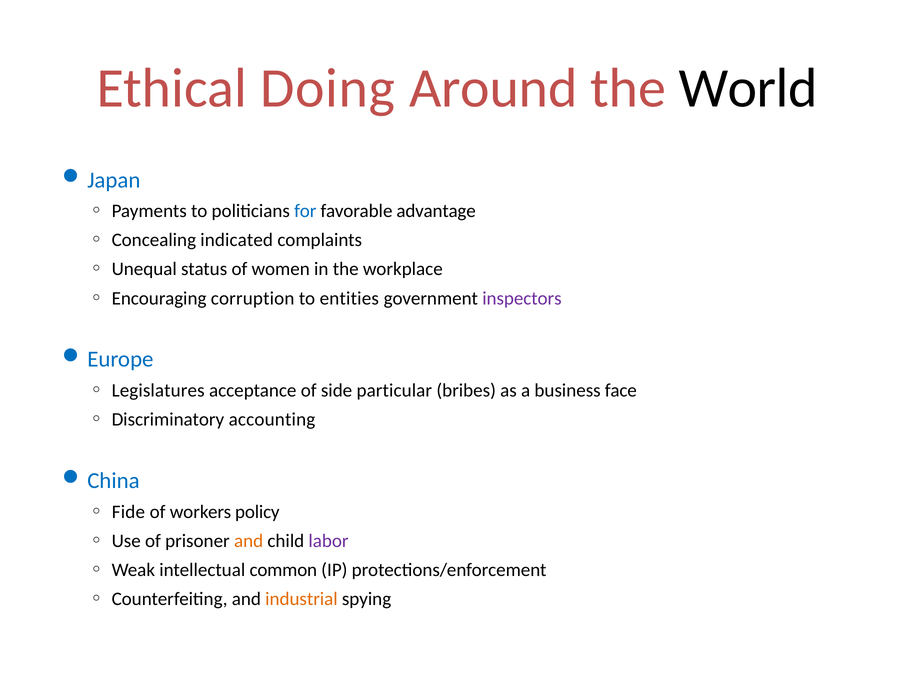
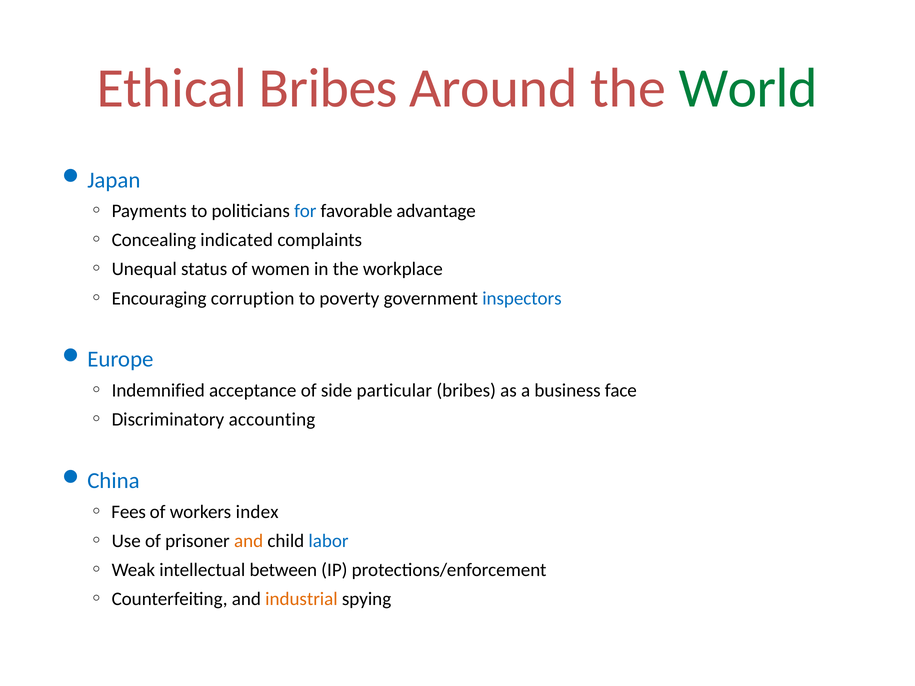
Ethical Doing: Doing -> Bribes (328, 89)
World colour: black -> green (748, 89)
entities: entities -> poverty (349, 298)
inspectors colour: purple -> blue (522, 298)
Legislatures: Legislatures -> Indemnified (158, 391)
Fide: Fide -> Fees (129, 512)
policy: policy -> index (257, 512)
labor colour: purple -> blue (329, 541)
common: common -> between (283, 570)
